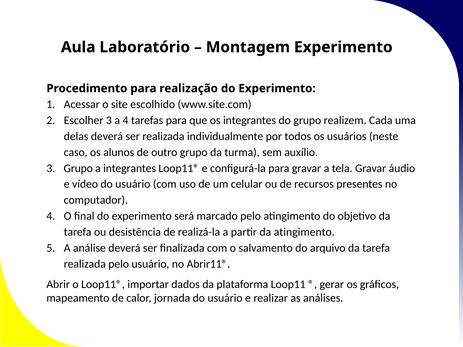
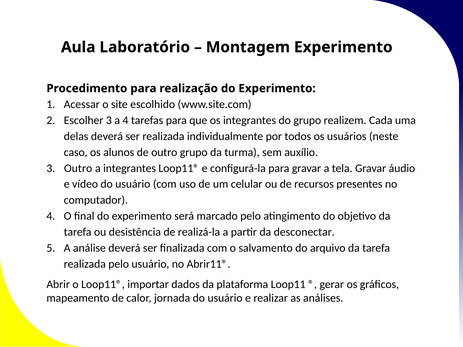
3 Grupo: Grupo -> Outro (78, 168)
da atingimento: atingimento -> desconectar (304, 232)
